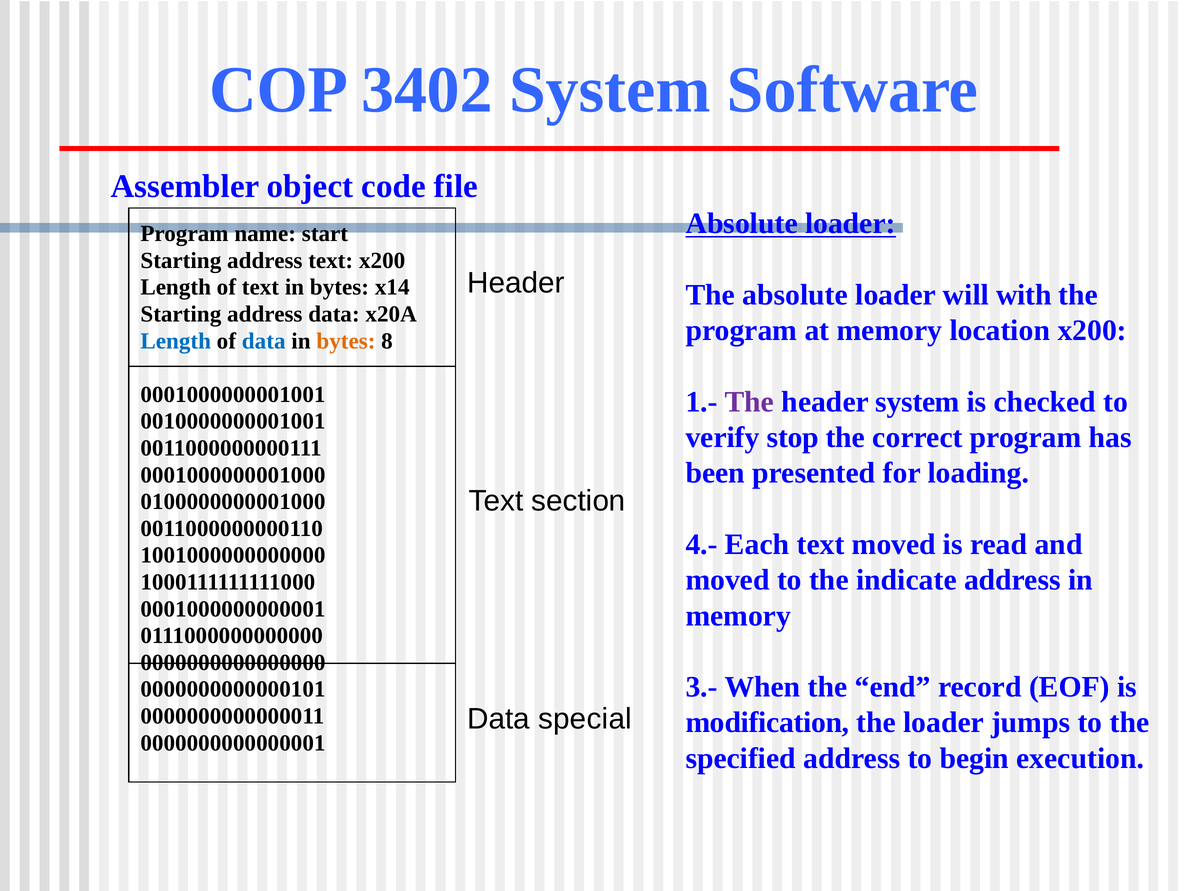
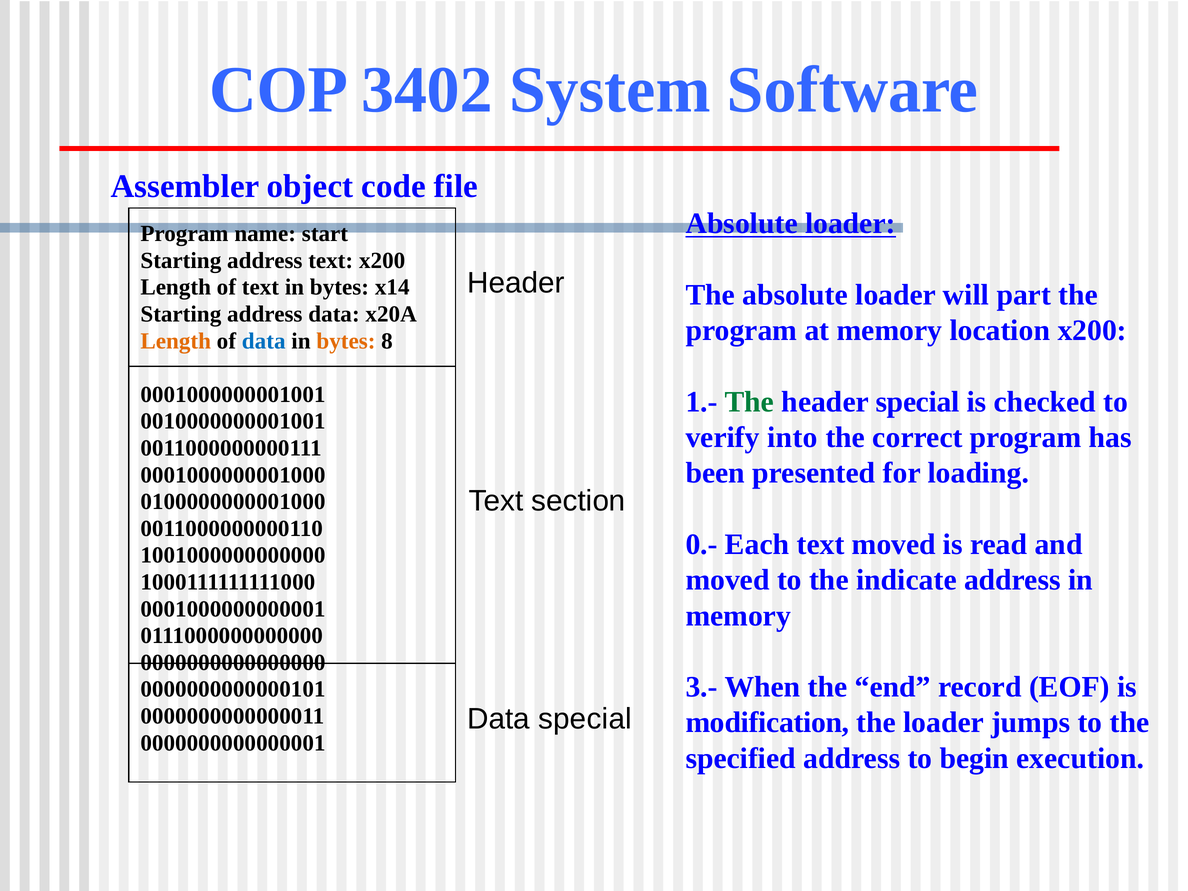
with: with -> part (1024, 295)
Length colour: blue -> orange (176, 341)
The colour: purple -> green (749, 402)
header system: system -> special (918, 402)
stop: stop -> into (792, 438)
4.-: 4.- -> 0.- (702, 544)
